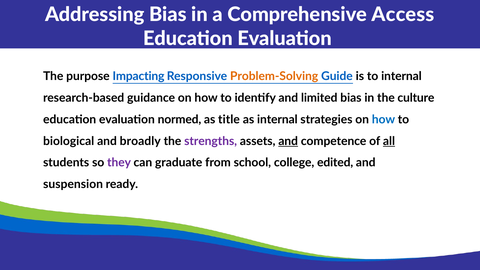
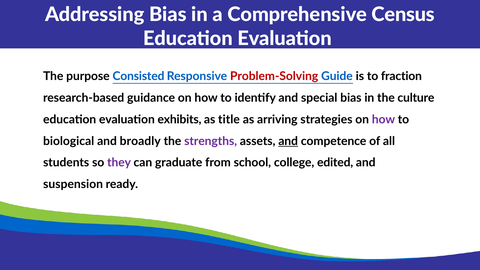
Access: Access -> Census (403, 15)
Impacting: Impacting -> Consisted (138, 76)
Problem-Solving colour: orange -> red (274, 76)
to internal: internal -> fraction (401, 76)
limited: limited -> special (319, 98)
normed: normed -> exhibits (179, 119)
as internal: internal -> arriving (277, 119)
how colour: blue -> purple (383, 119)
all underline: present -> none (389, 141)
